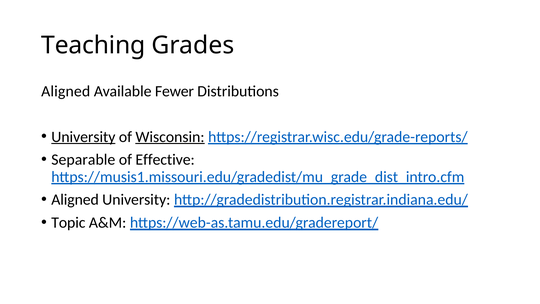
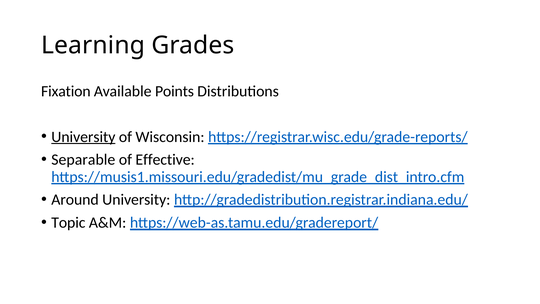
Teaching: Teaching -> Learning (93, 45)
Aligned: Aligned -> Fixation (66, 91)
Fewer: Fewer -> Points (174, 91)
Wisconsin underline: present -> none (170, 137)
Aligned: Aligned -> Around (75, 200)
